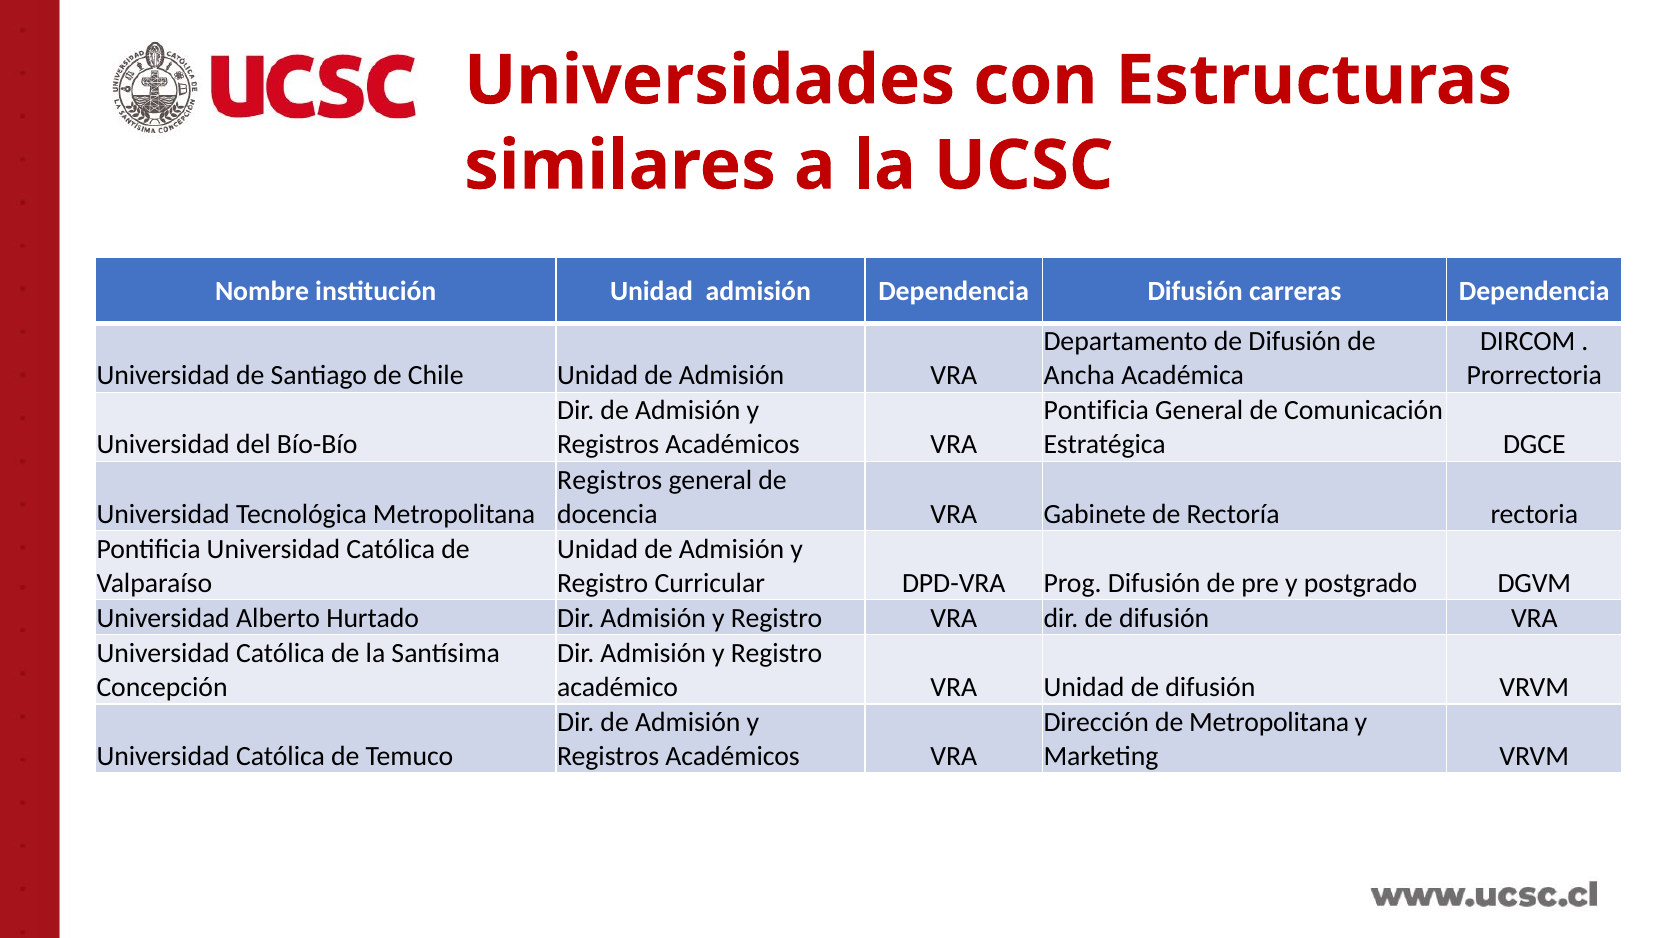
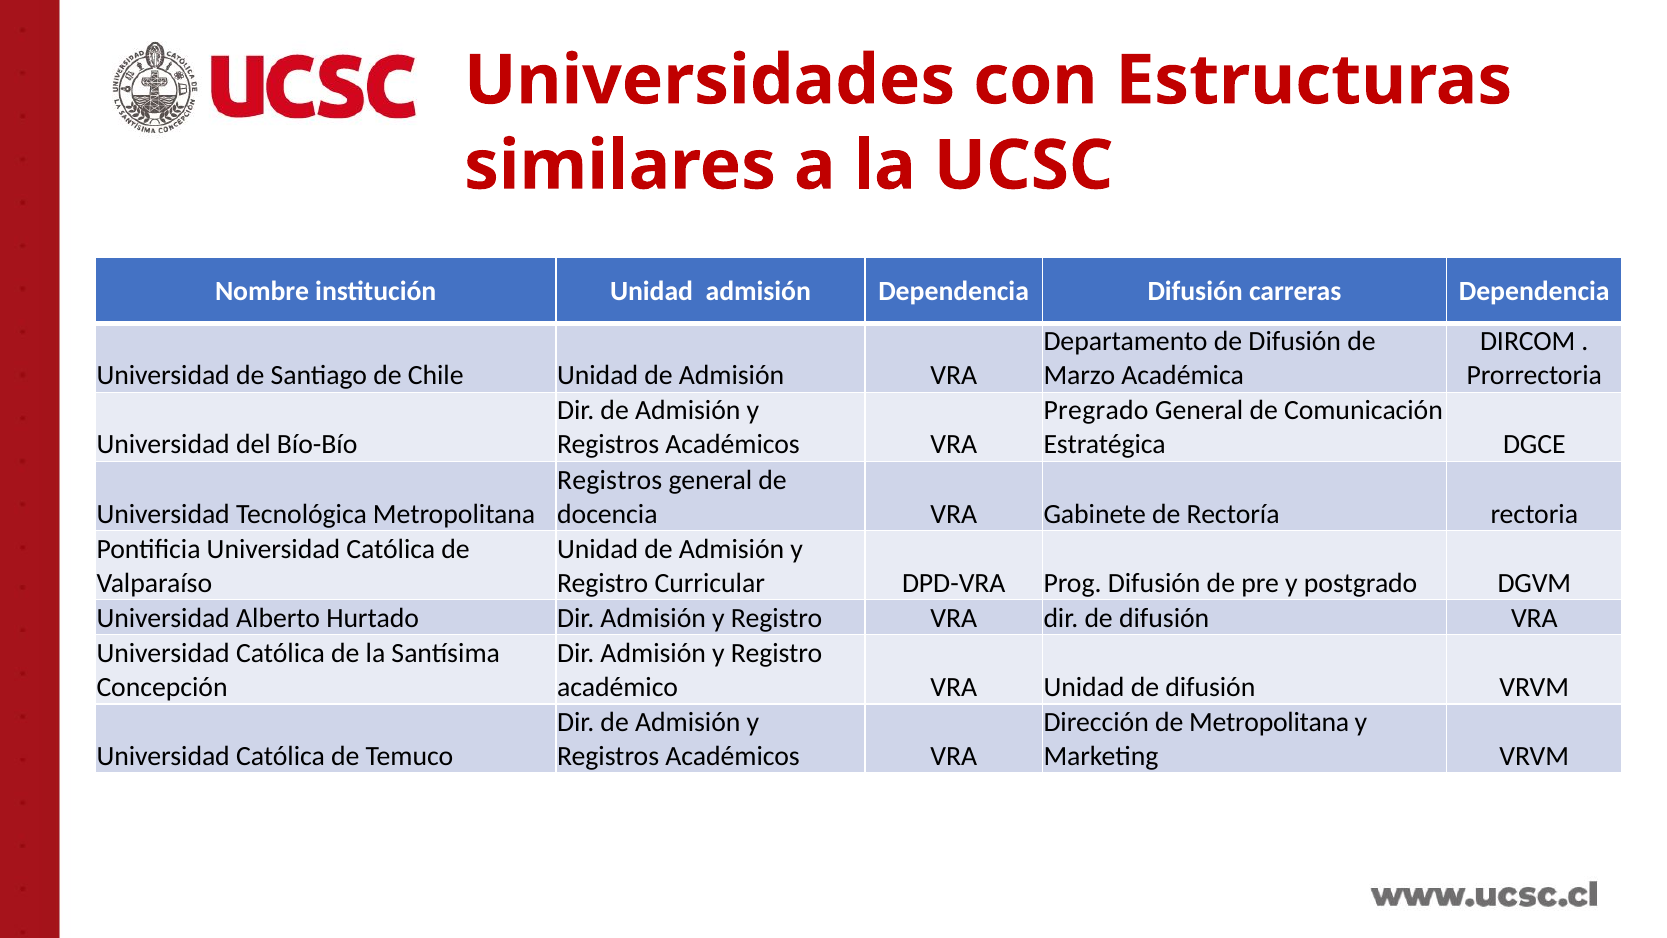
Ancha: Ancha -> Marzo (1079, 376)
Pontificia: Pontificia -> Pregrado (1096, 411)
